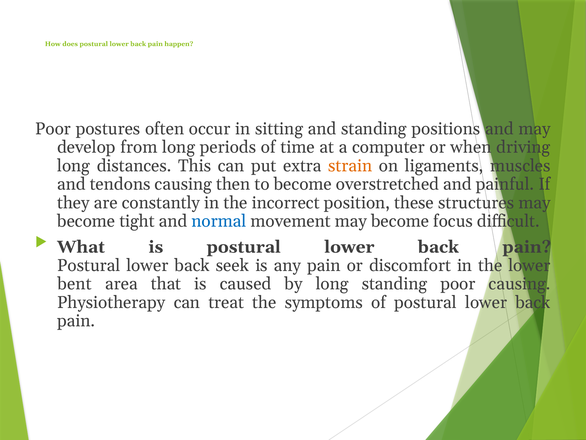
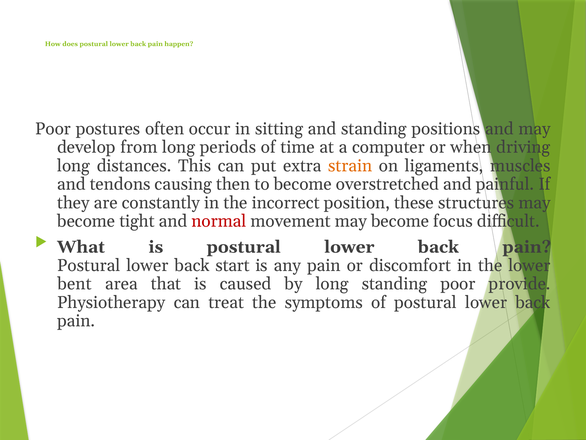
normal colour: blue -> red (219, 221)
seek: seek -> start (233, 265)
poor causing: causing -> provide (520, 284)
